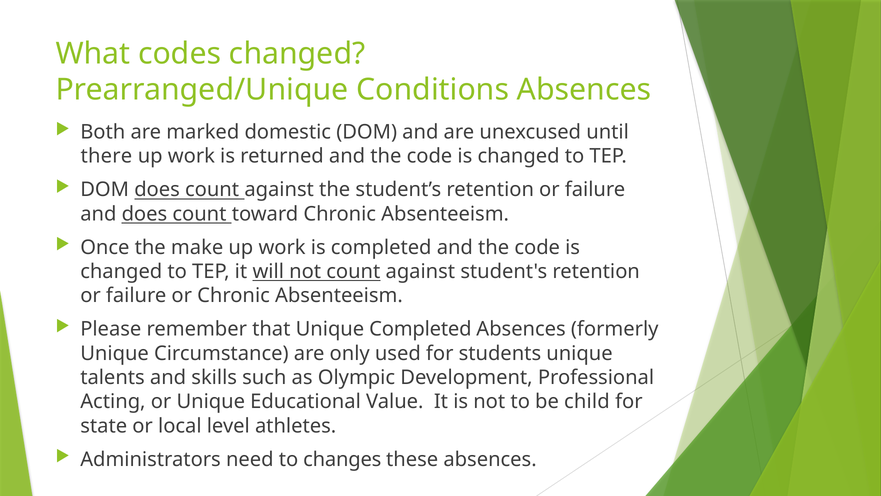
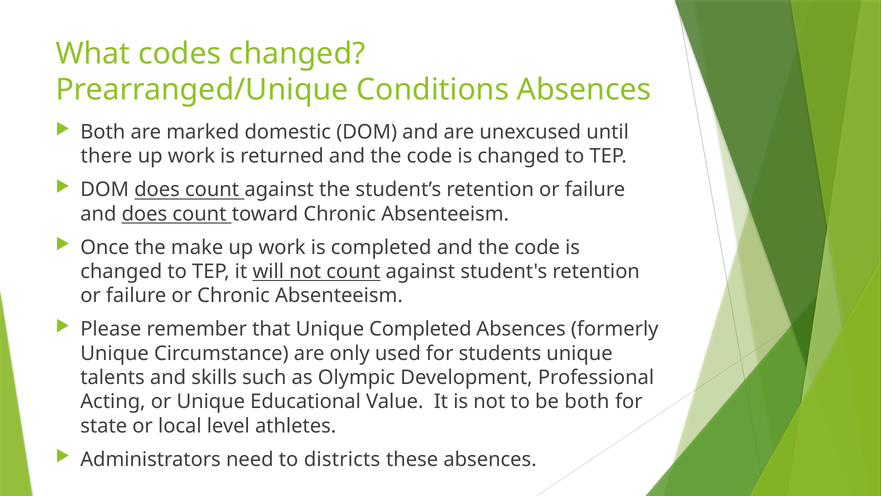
be child: child -> both (587, 401)
changes: changes -> districts (342, 459)
